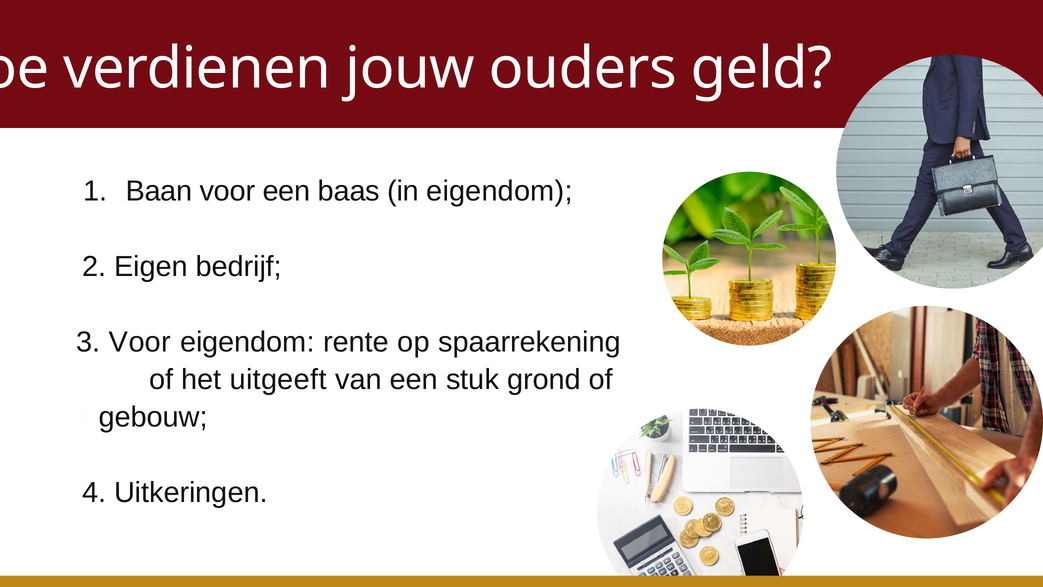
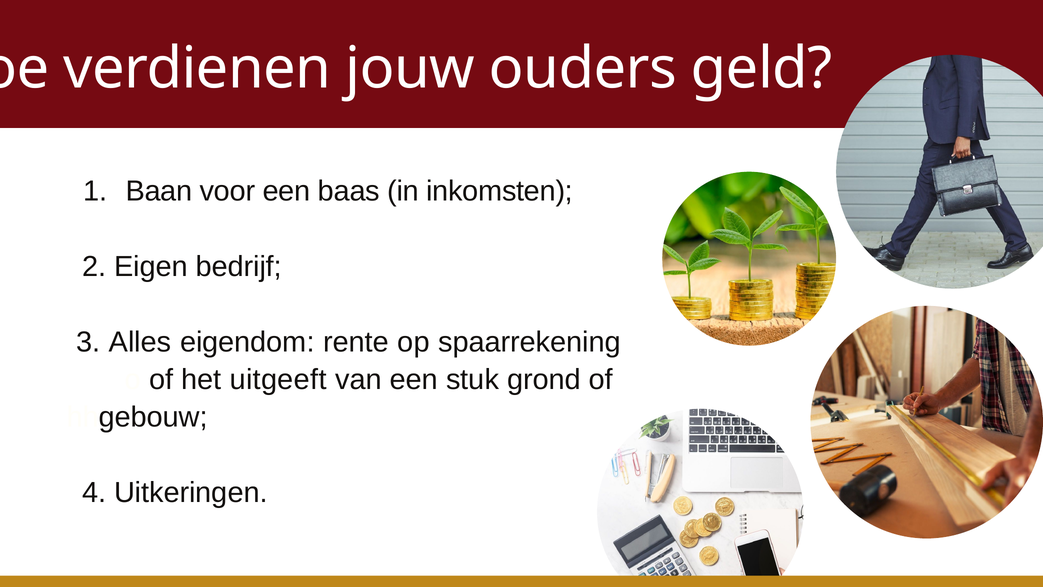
in eigendom: eigendom -> inkomsten (500, 191)
3 Voor: Voor -> Alles (140, 342)
